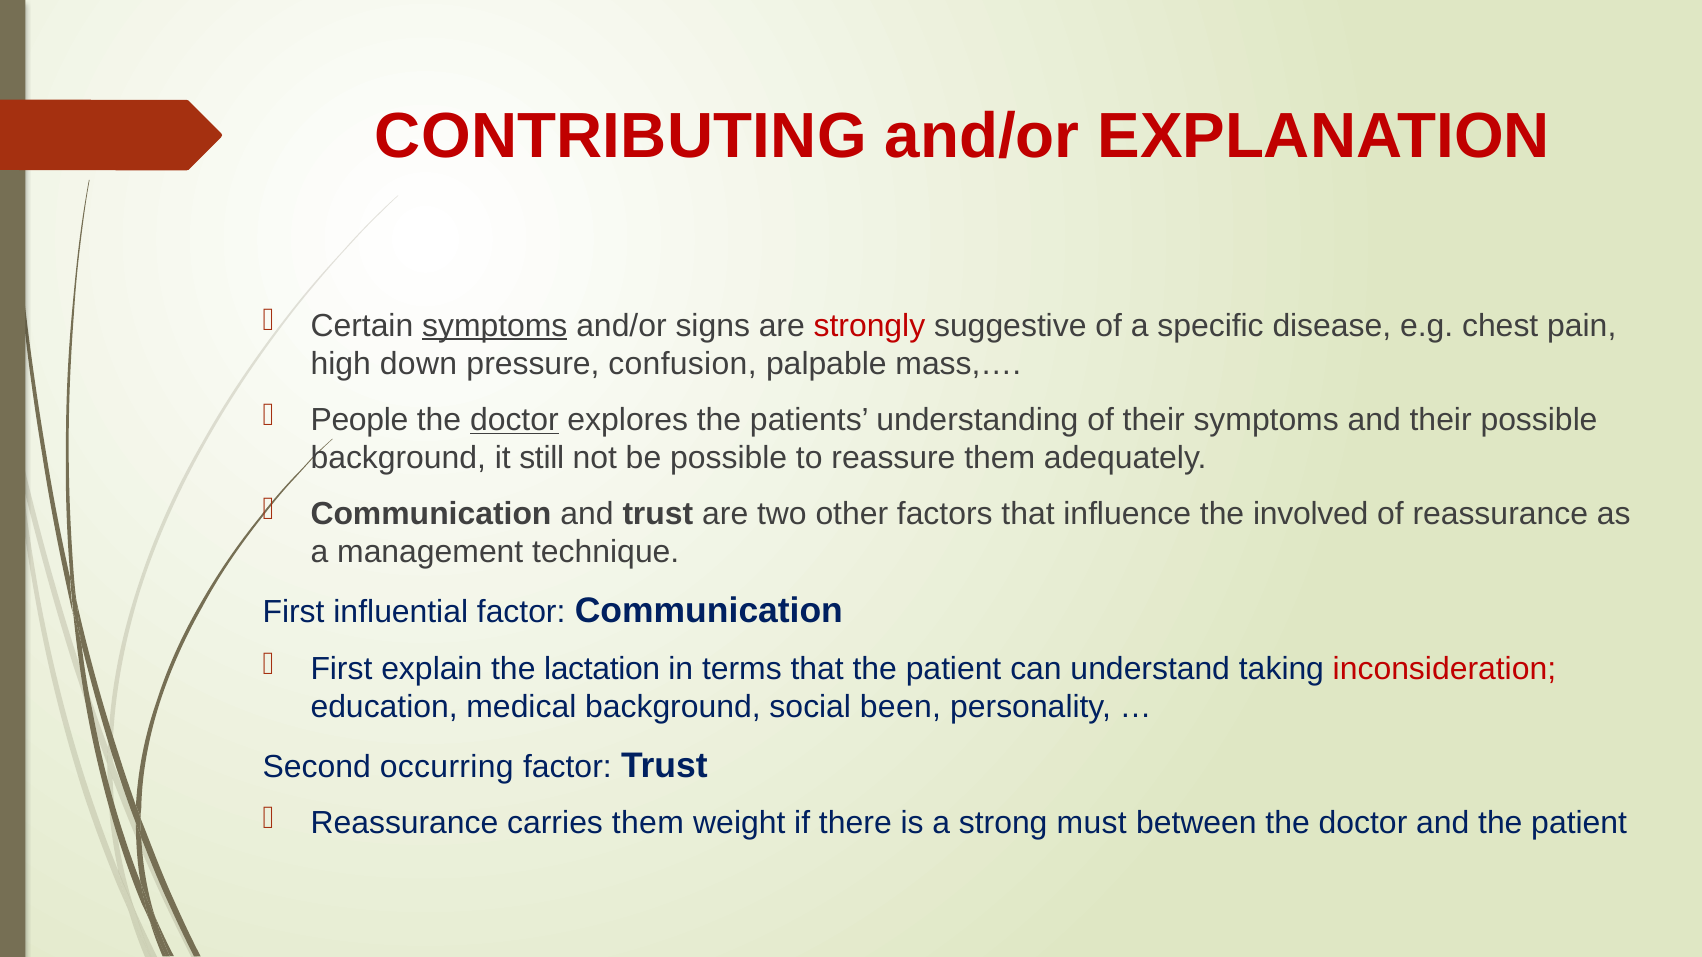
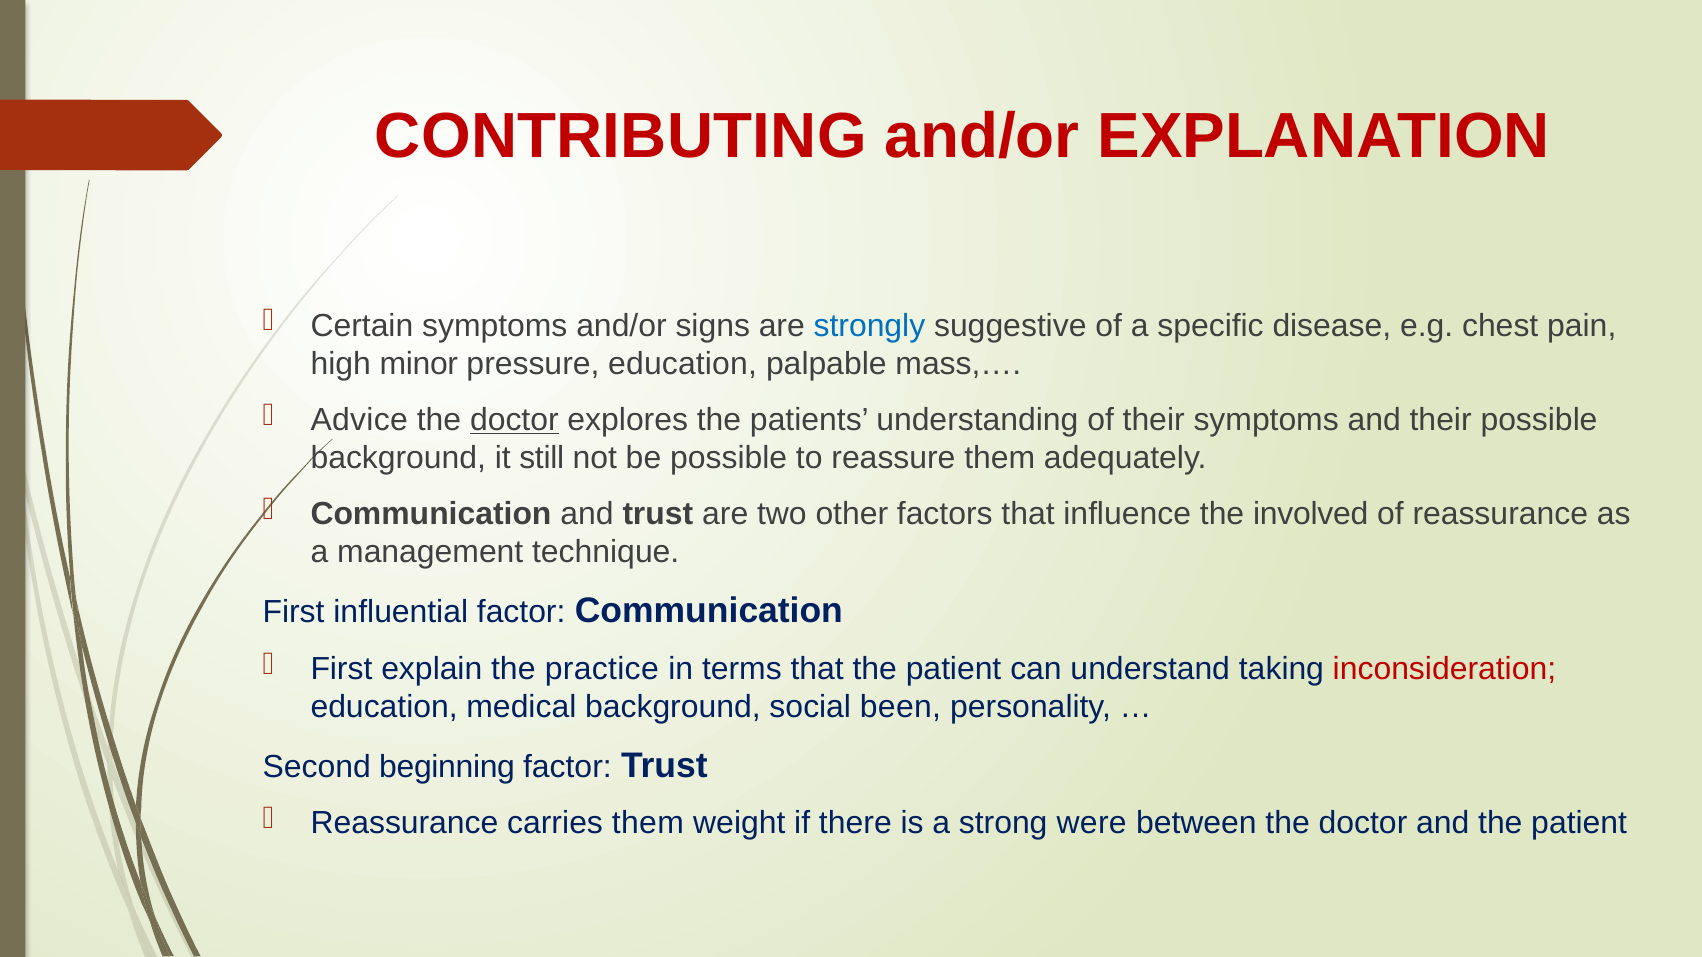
symptoms underline: present -> none (495, 326)
strongly colour: red -> blue (869, 326)
down: down -> minor (419, 364)
pressure confusion: confusion -> education (683, 364)
People: People -> Advice (359, 420)
lactation: lactation -> practice (602, 669)
occurring: occurring -> beginning (447, 767)
must: must -> were (1092, 824)
